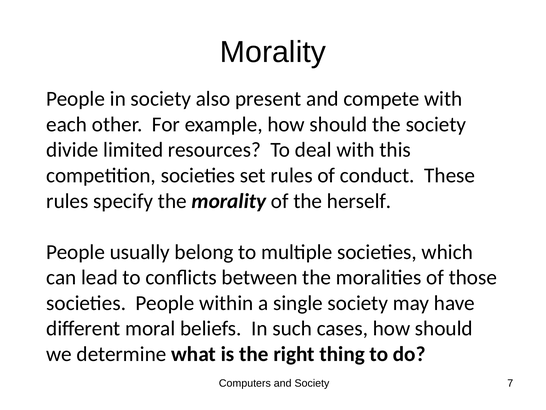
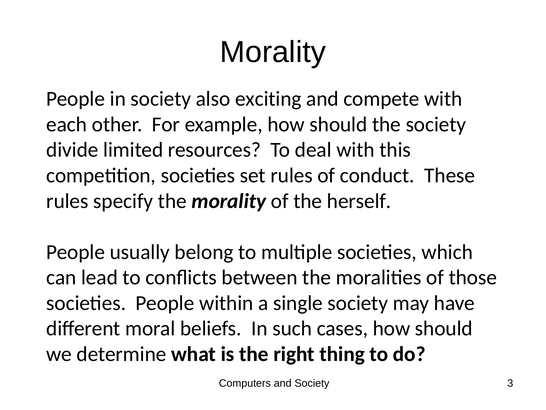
present: present -> exciting (268, 99)
7: 7 -> 3 (510, 383)
